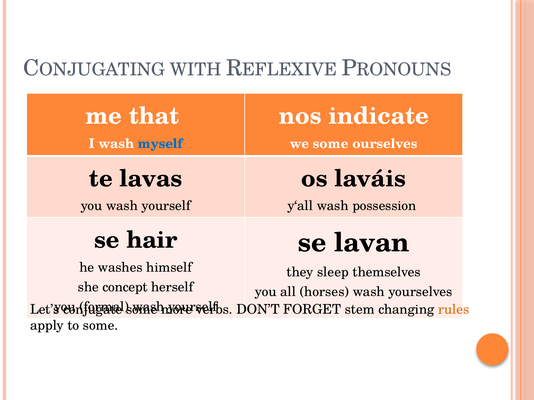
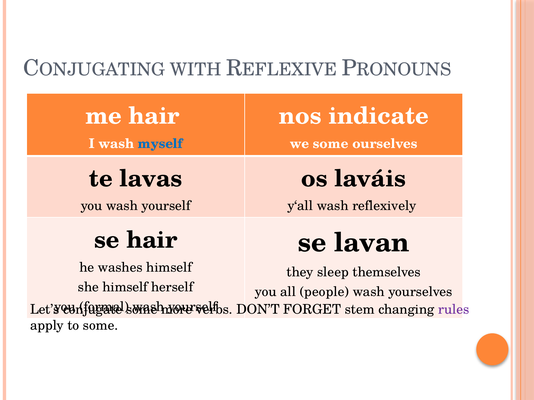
me that: that -> hair (154, 116)
possession: possession -> reflexively (384, 206)
she concept: concept -> himself (125, 287)
horses: horses -> people (324, 292)
rules colour: orange -> purple (454, 310)
